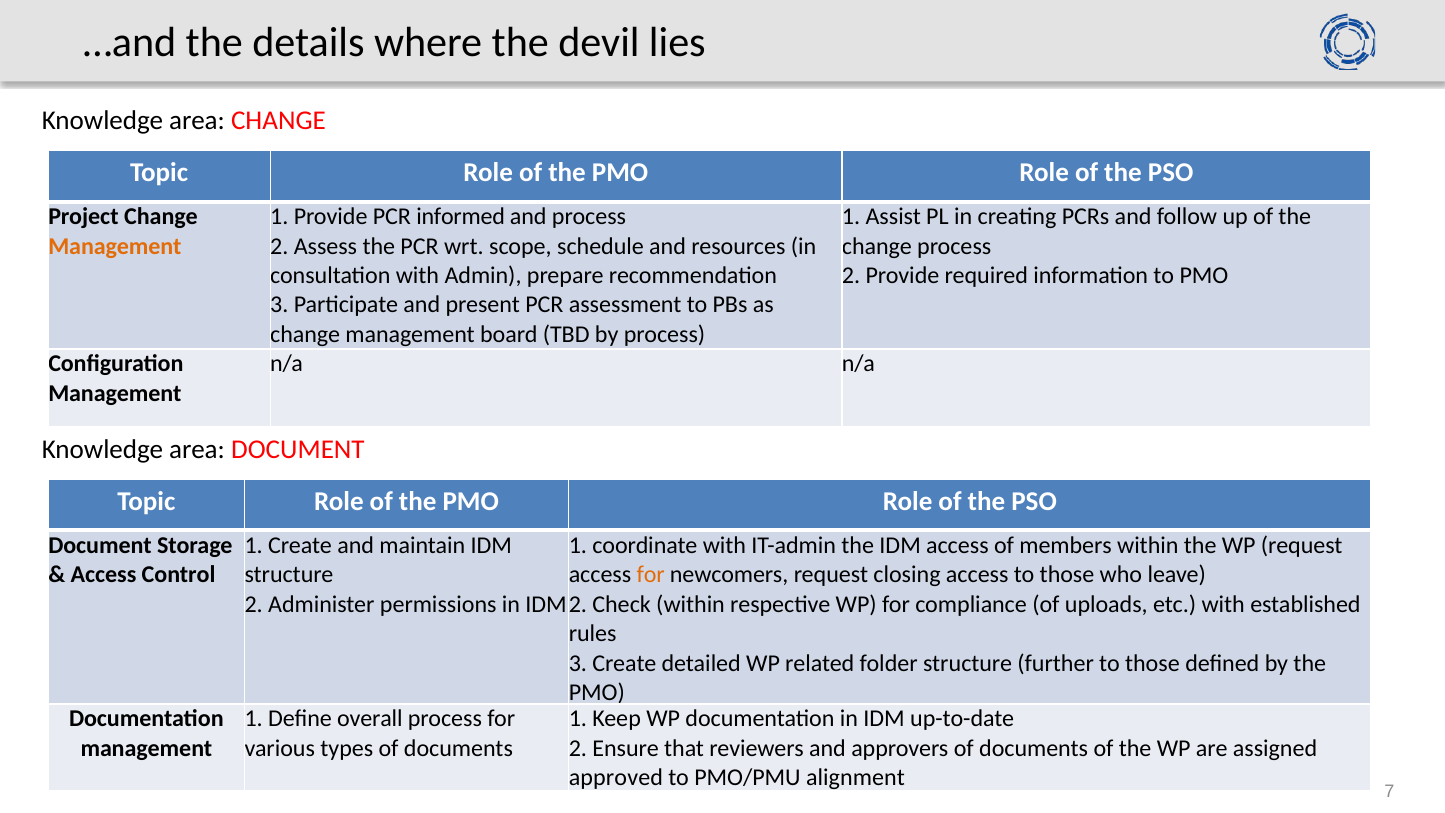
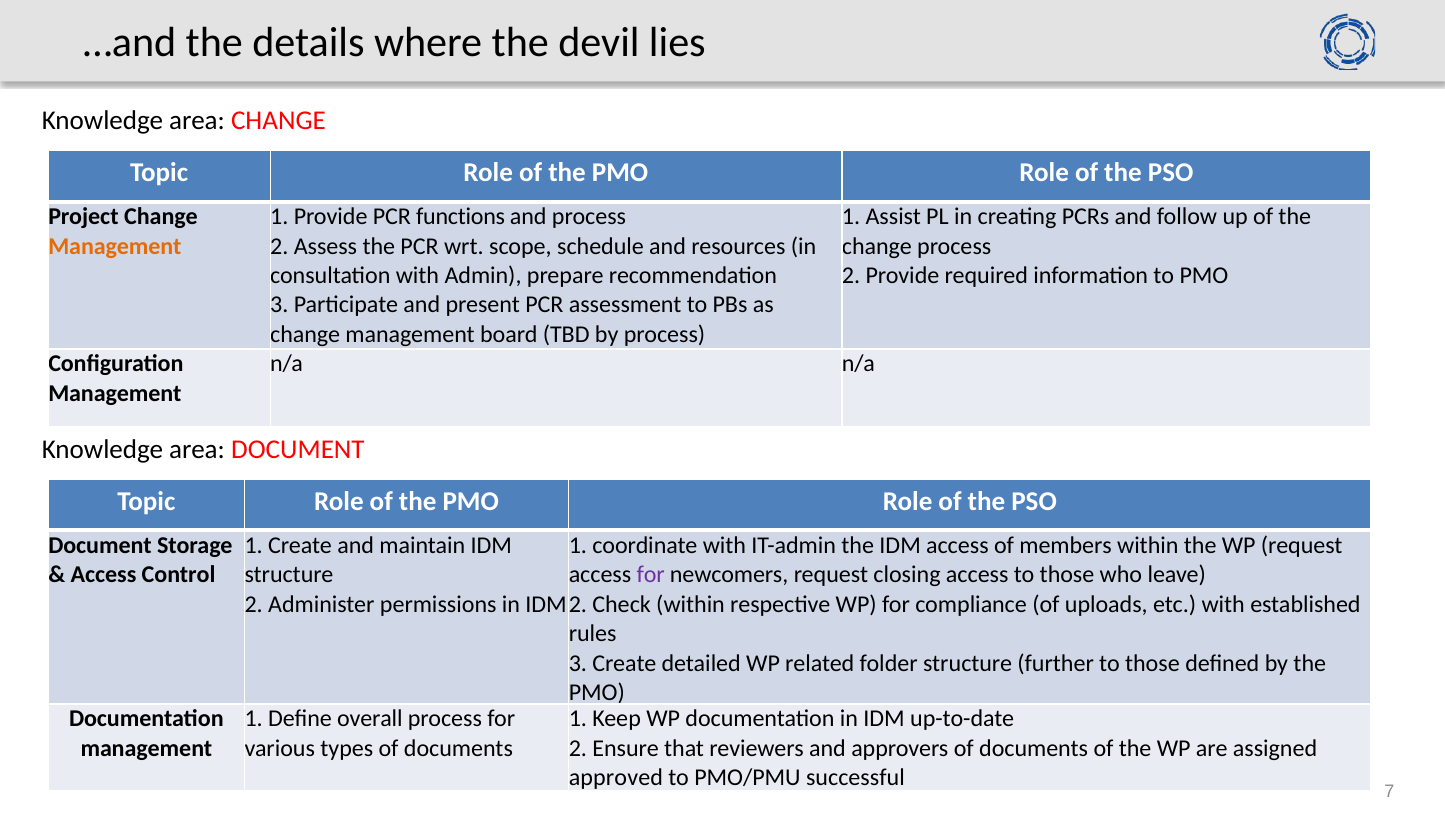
informed: informed -> functions (461, 217)
for colour: orange -> purple (651, 575)
alignment: alignment -> successful (855, 778)
